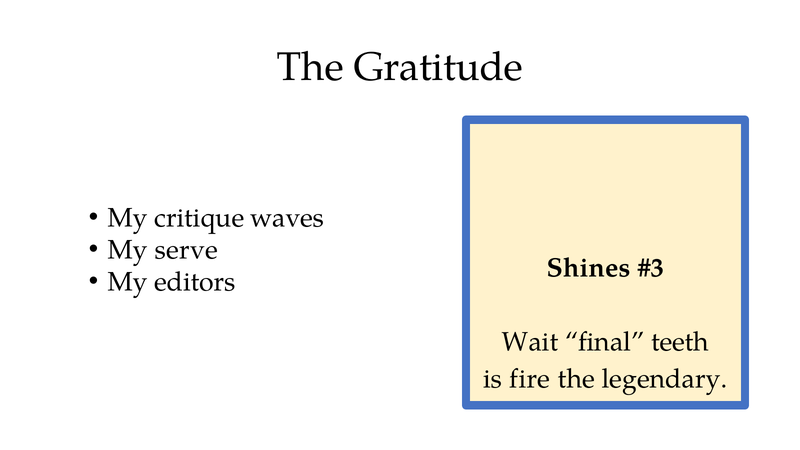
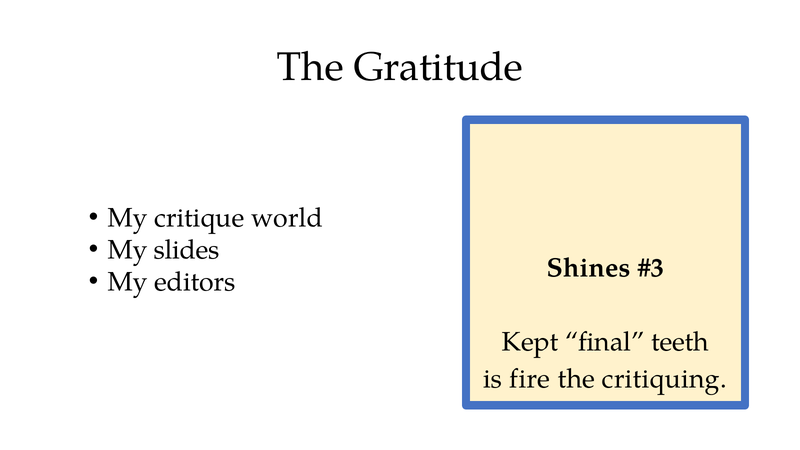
waves: waves -> world (287, 218)
serve: serve -> slides (187, 250)
Wait: Wait -> Kept (530, 342)
legendary: legendary -> critiquing (664, 379)
